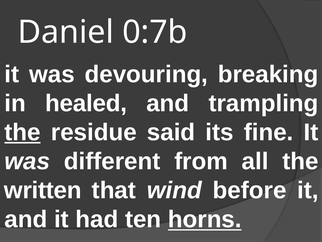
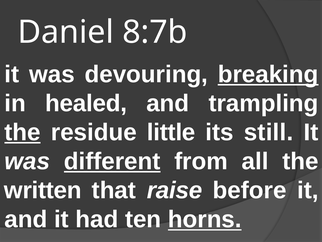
0:7b: 0:7b -> 8:7b (155, 32)
breaking underline: none -> present (268, 74)
said: said -> little (171, 132)
fine: fine -> still (269, 132)
different underline: none -> present (112, 161)
wind: wind -> raise (175, 190)
